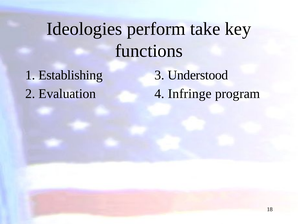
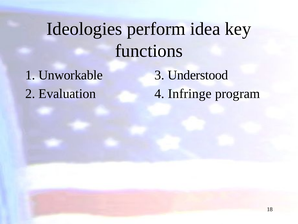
take: take -> idea (205, 29)
Establishing: Establishing -> Unworkable (71, 75)
